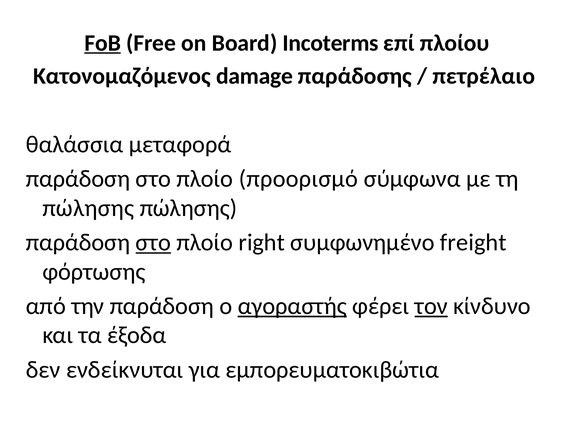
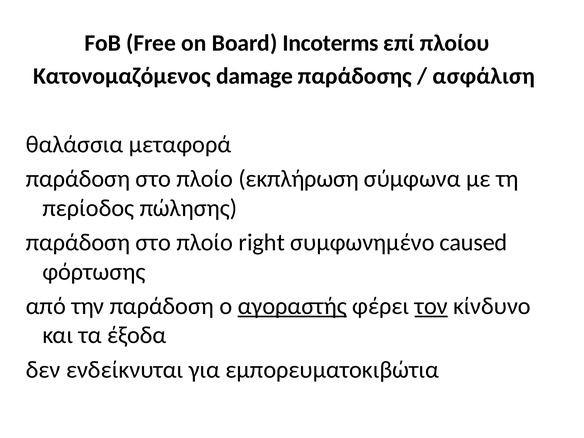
FoB underline: present -> none (103, 43)
πετρέλαιο: πετρέλαιο -> ασφάλιση (484, 76)
προορισμό: προορισμό -> εκπλήρωση (299, 179)
πώλησης: πώλησης -> περίοδος (88, 208)
στο underline: present -> none (153, 242)
freight: freight -> caused (473, 242)
